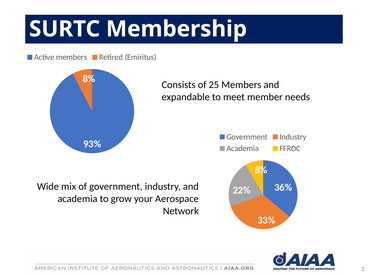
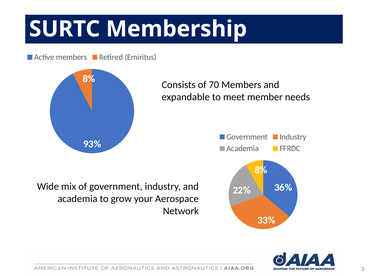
25: 25 -> 70 (214, 85)
